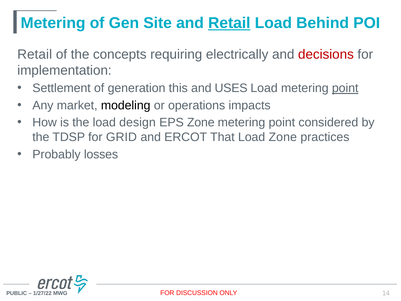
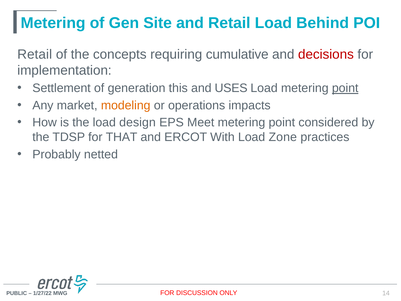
Retail underline: present -> none (229, 23)
electrically: electrically -> cumulative (237, 54)
modeling colour: black -> orange (126, 105)
EPS Zone: Zone -> Meet (201, 122)
GRID: GRID -> THAT (122, 137)
That: That -> With (222, 137)
losses: losses -> netted (101, 154)
